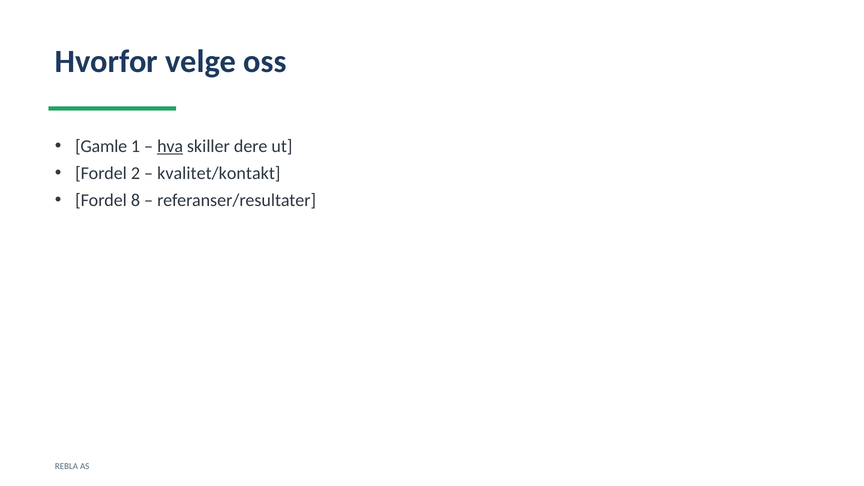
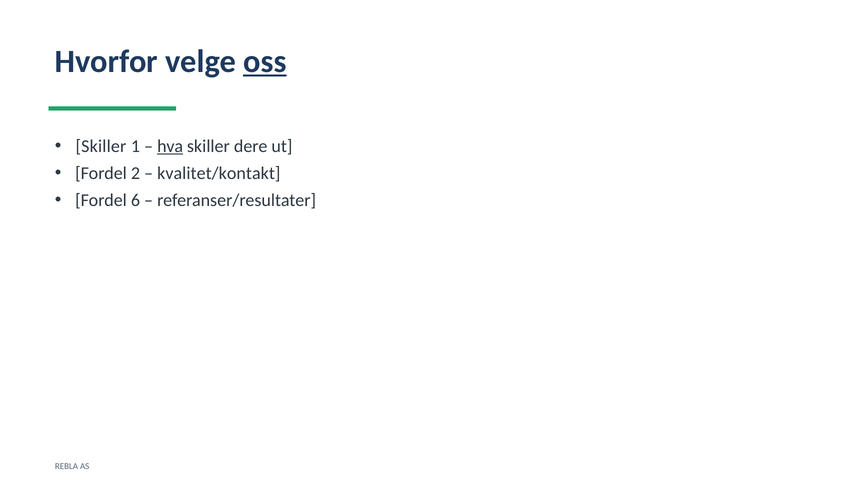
oss underline: none -> present (265, 62)
Gamle: Gamle -> Skiller (101, 146)
8: 8 -> 6 (135, 200)
